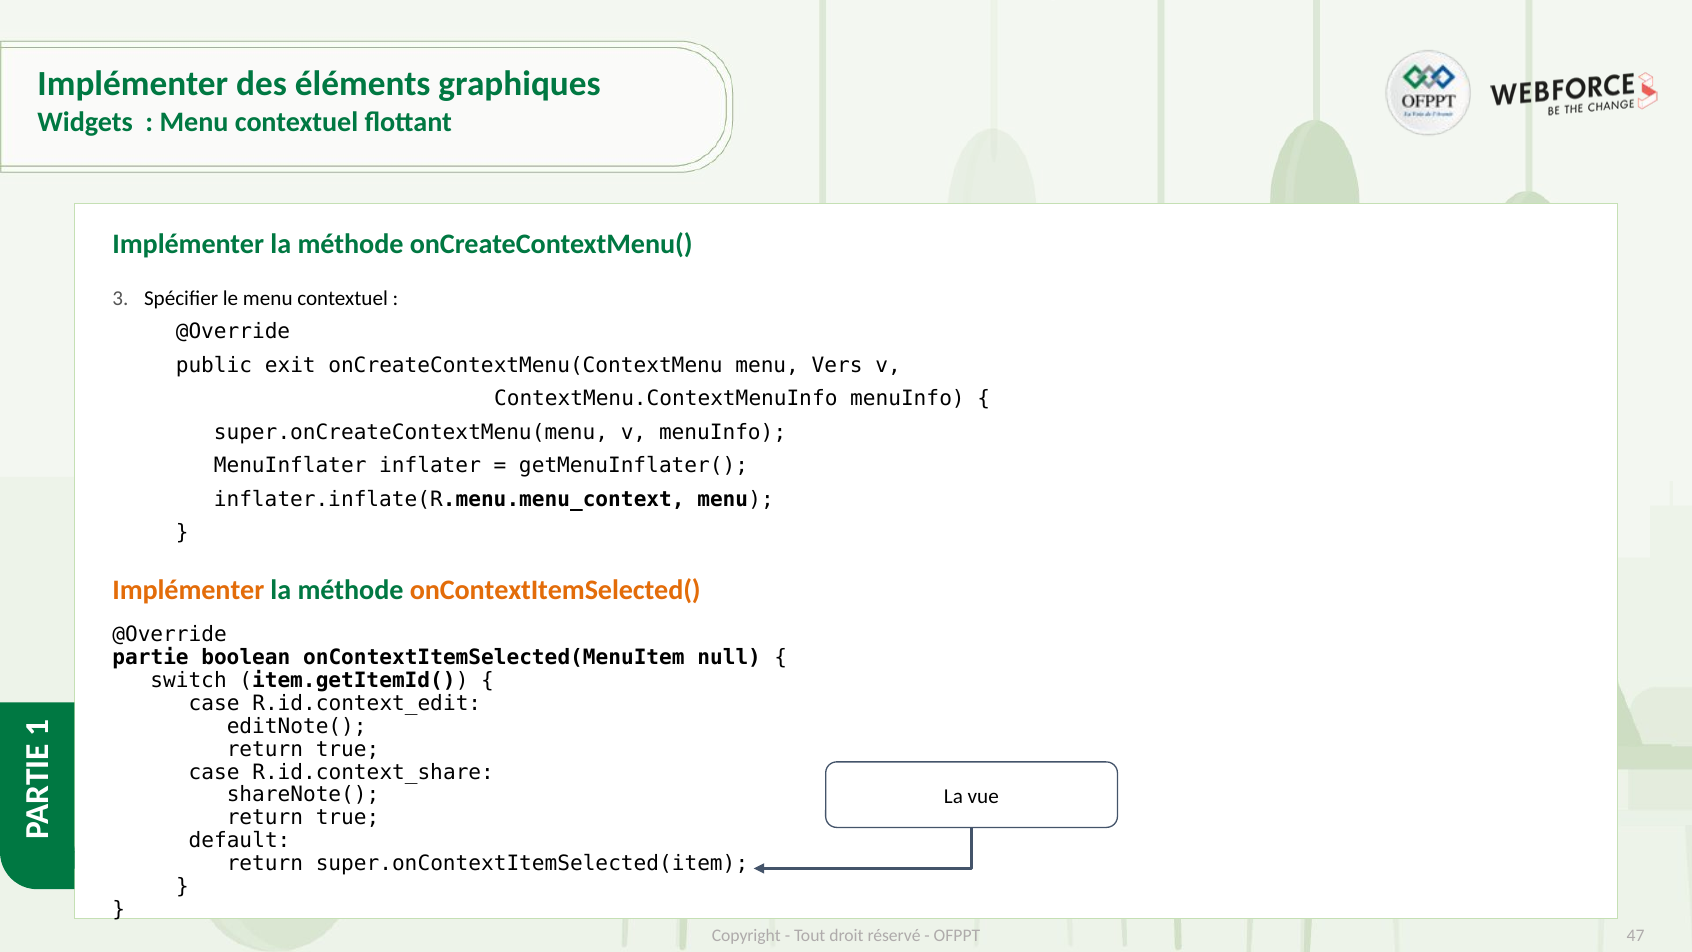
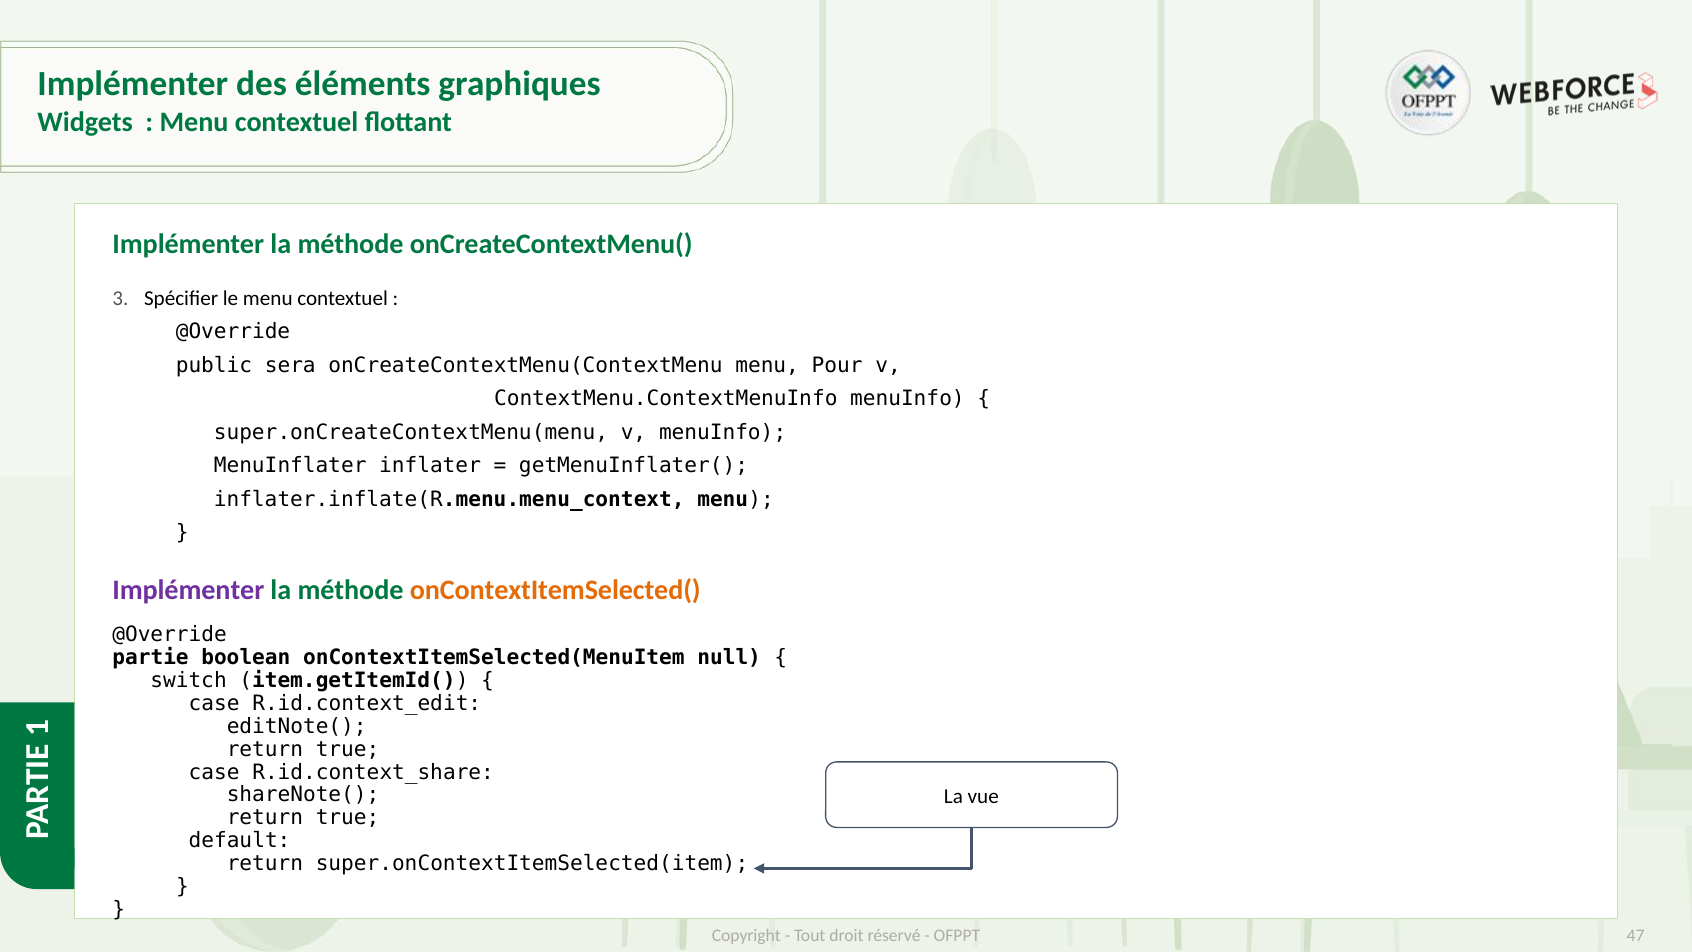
exit: exit -> sera (290, 365)
Vers: Vers -> Pour (837, 365)
Implémenter colour: orange -> purple (188, 590)
